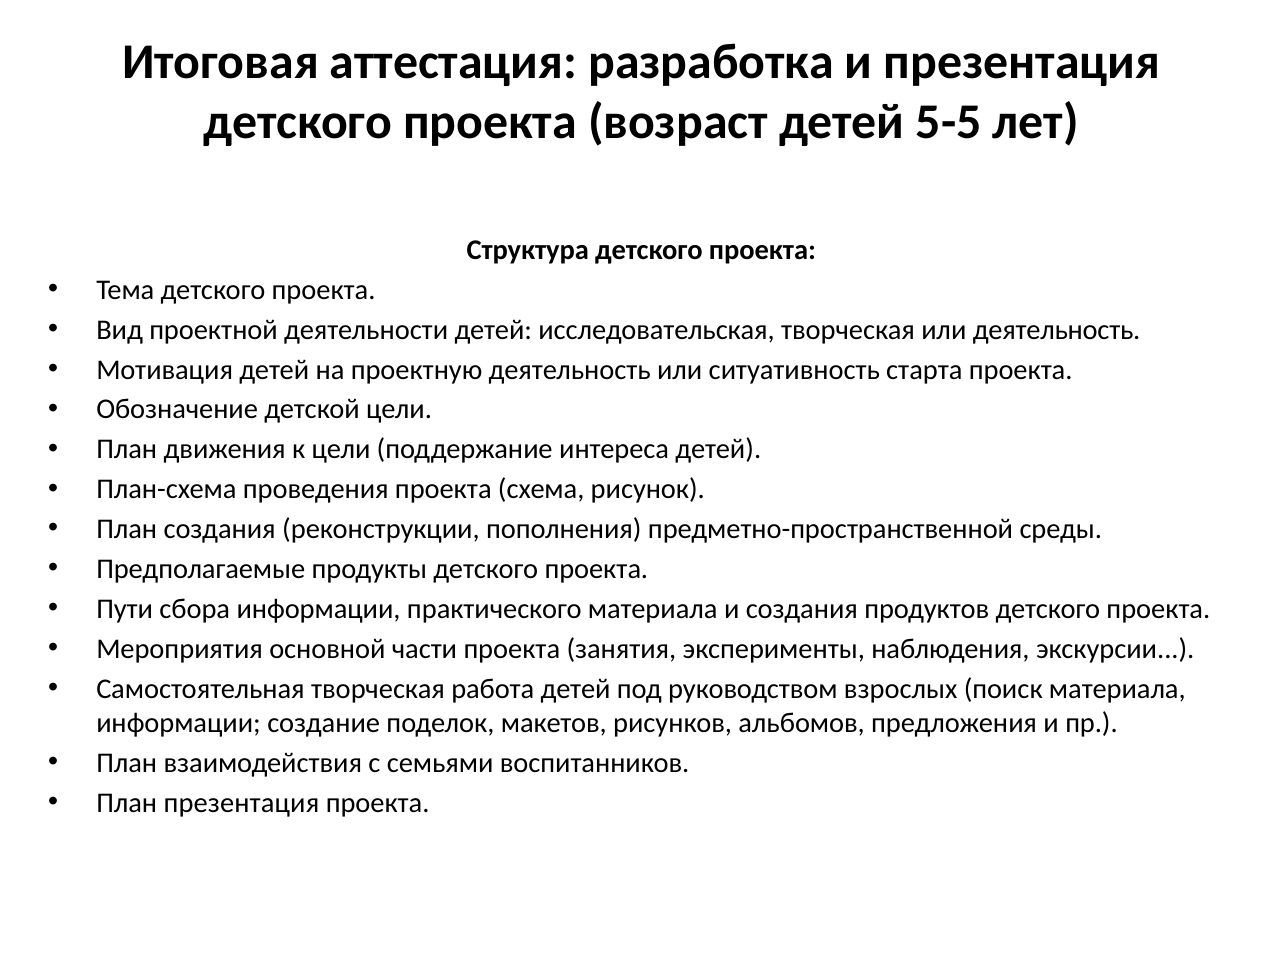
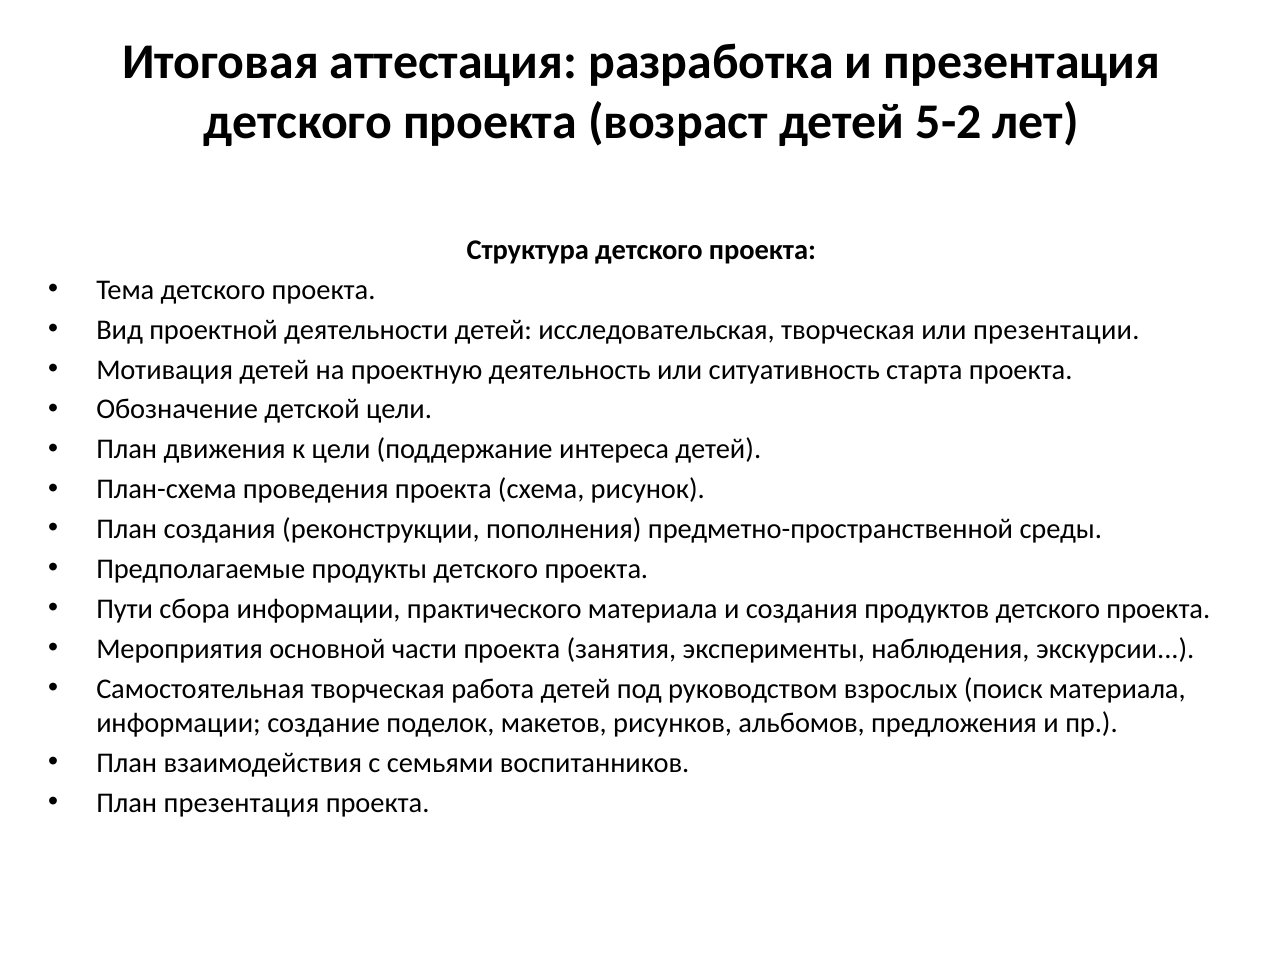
5-5: 5-5 -> 5-2 (949, 122)
или деятельность: деятельность -> презентации (1056, 330)
